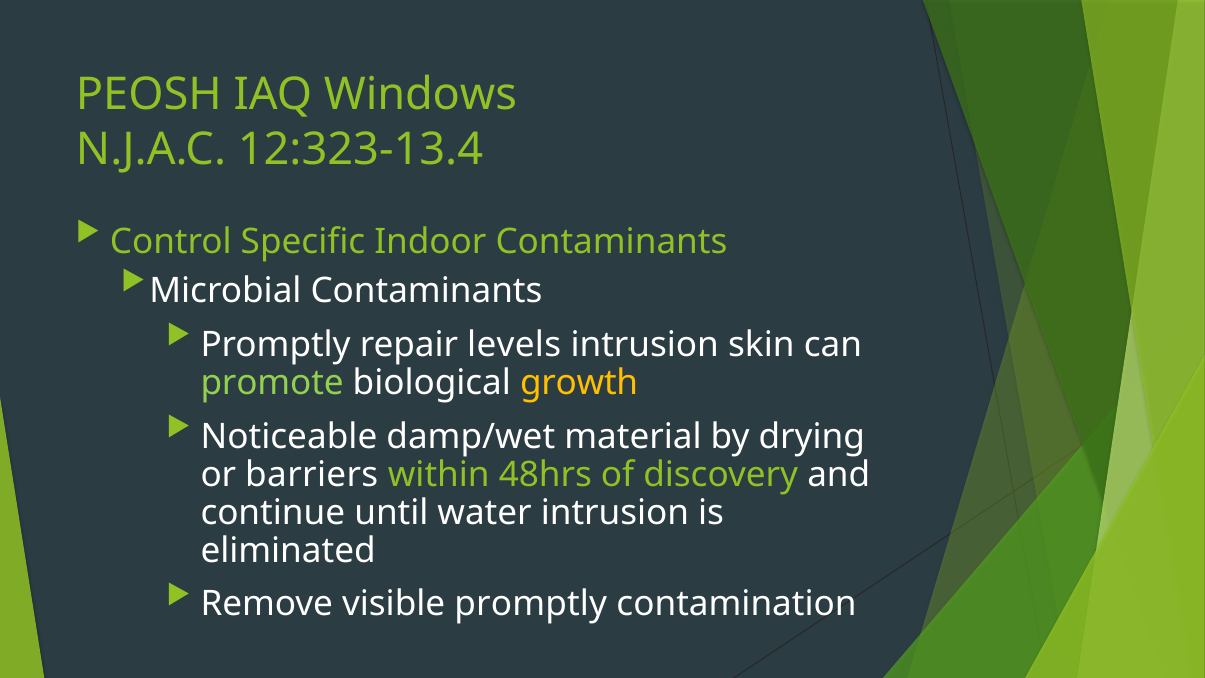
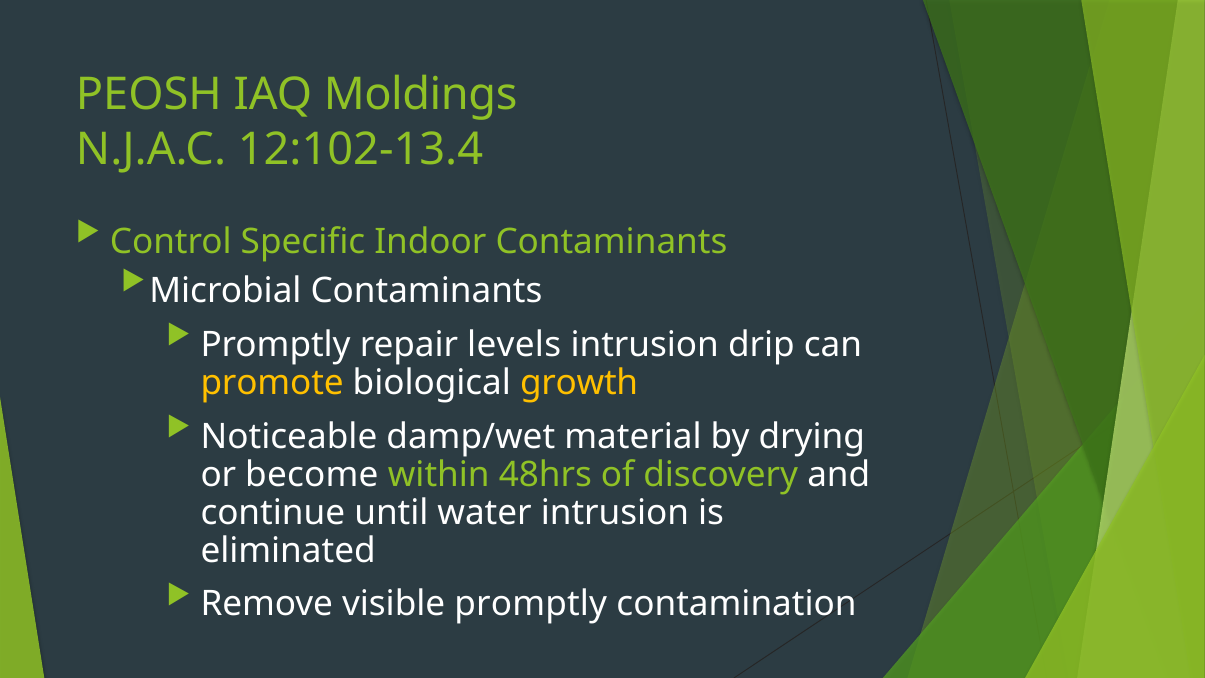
Windows: Windows -> Moldings (421, 95)
12:323-13.4: 12:323-13.4 -> 12:102-13.4 (360, 149)
skin: skin -> drip (761, 345)
promote colour: light green -> yellow (272, 383)
barriers: barriers -> become (312, 474)
